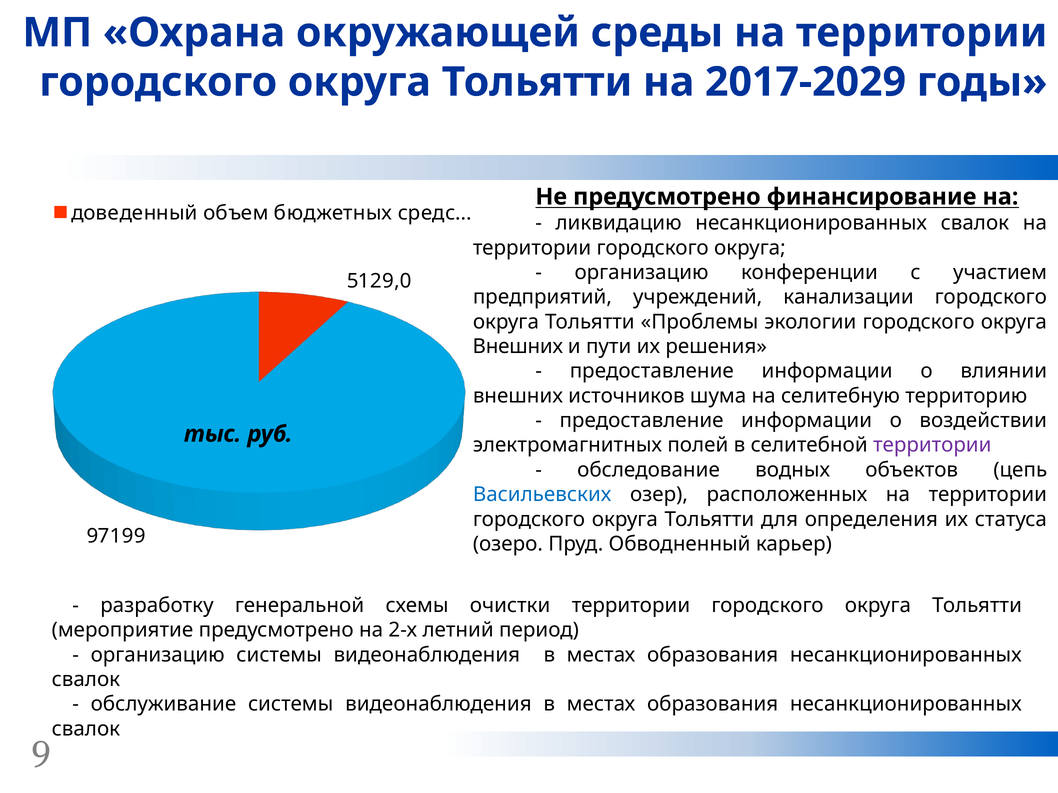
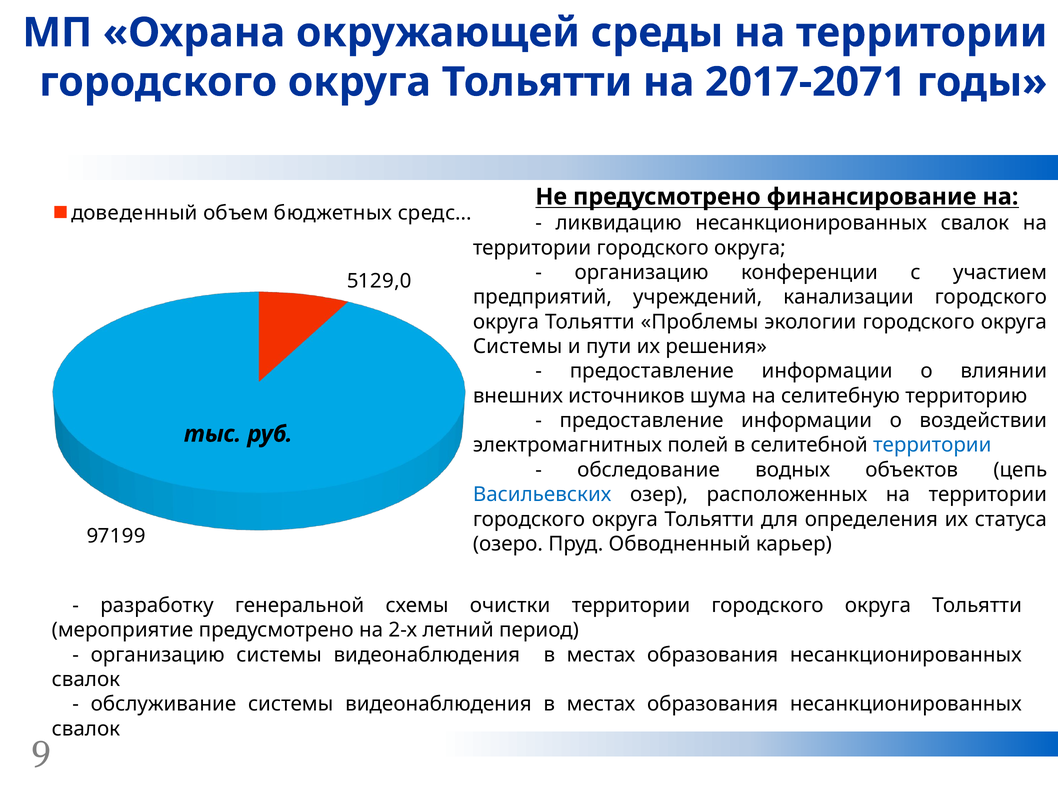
2017-2029: 2017-2029 -> 2017-2071 (806, 82)
Внешних: Внешних -> Системы (518, 347)
территории colour: purple -> blue (932, 445)
